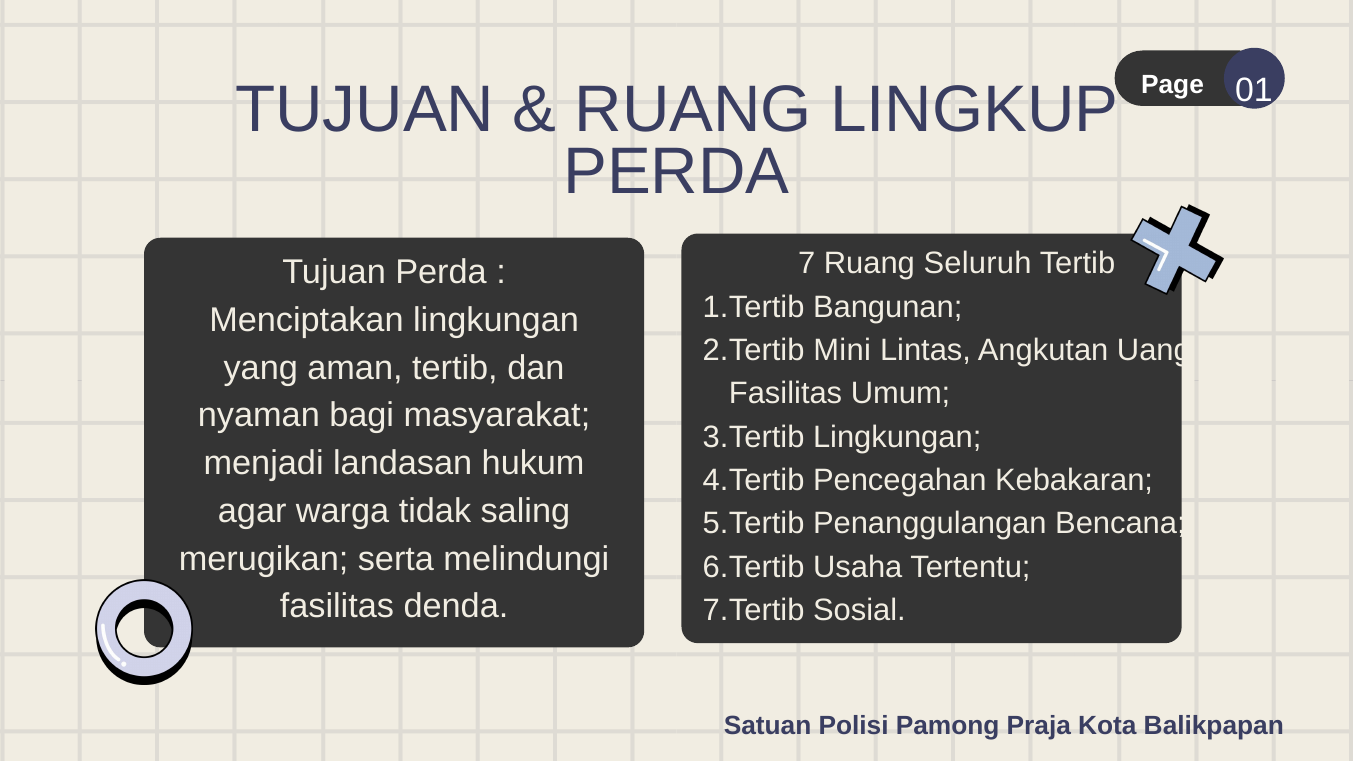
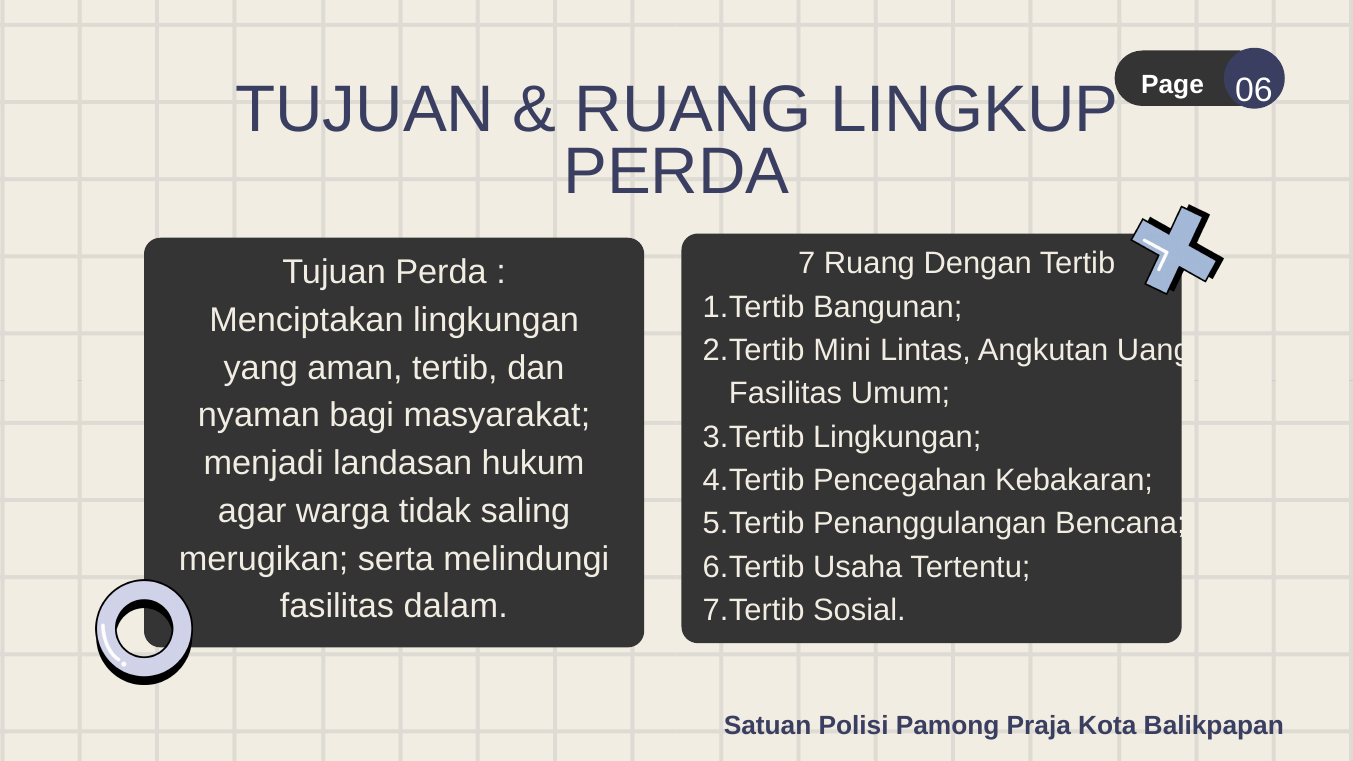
01: 01 -> 06 (1254, 90)
Seluruh: Seluruh -> Dengan (978, 264)
denda: denda -> dalam (456, 607)
